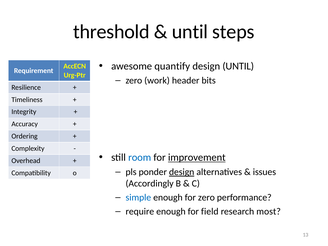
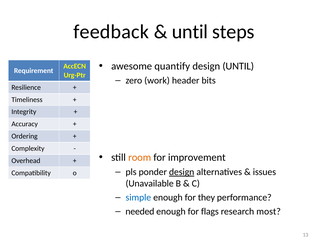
threshold: threshold -> feedback (111, 32)
room colour: blue -> orange (140, 158)
improvement underline: present -> none (197, 158)
Accordingly: Accordingly -> Unavailable (150, 184)
for zero: zero -> they (206, 198)
require: require -> needed (140, 212)
field: field -> flags (210, 212)
